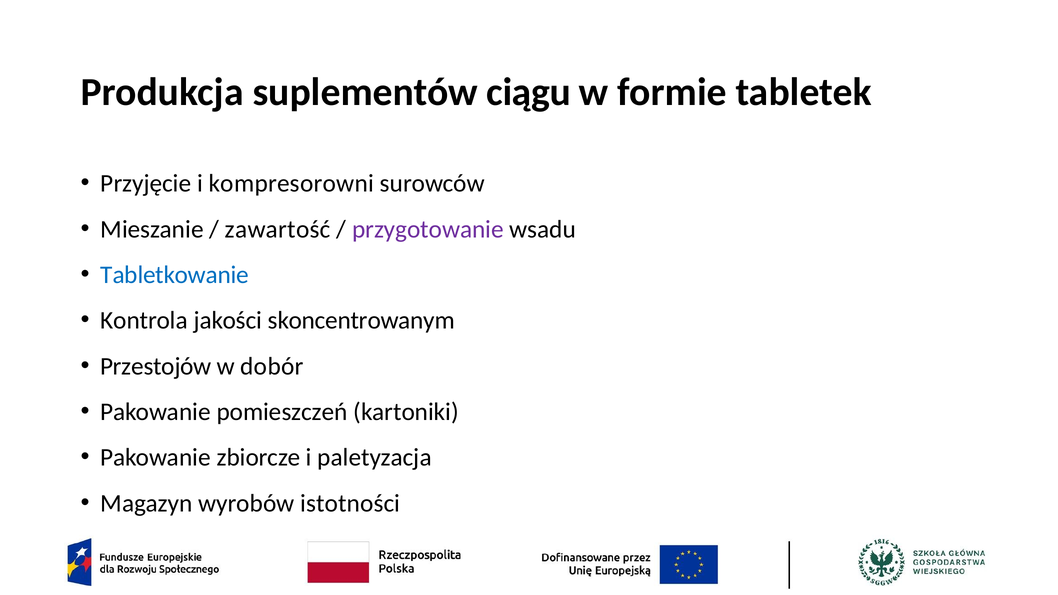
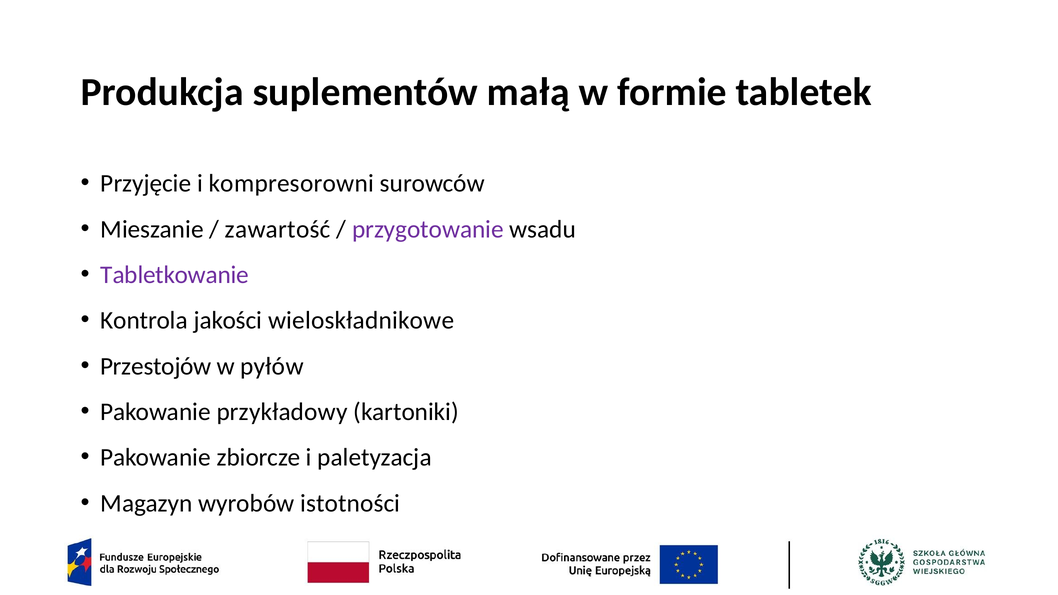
ciągu: ciągu -> małą (528, 92)
Tabletkowanie colour: blue -> purple (175, 275)
skoncentrowanym: skoncentrowanym -> wieloskładnikowe (361, 321)
dobór: dobór -> pyłów (272, 366)
pomieszczeń: pomieszczeń -> przykładowy (282, 412)
